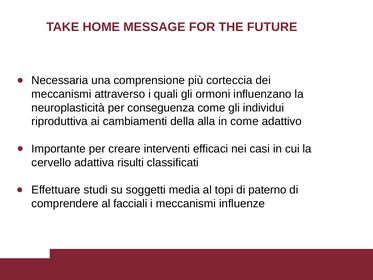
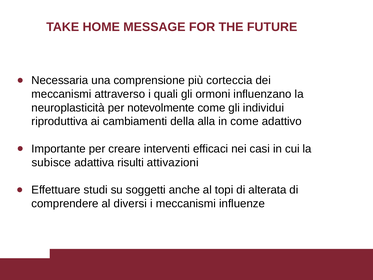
conseguenza: conseguenza -> notevolmente (161, 108)
cervello: cervello -> subisce (51, 162)
classificati: classificati -> attivazioni (173, 162)
media: media -> anche (184, 190)
paterno: paterno -> alterata (267, 190)
facciali: facciali -> diversi (130, 203)
